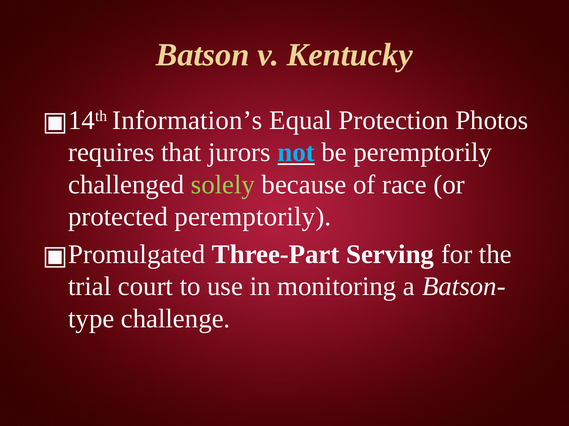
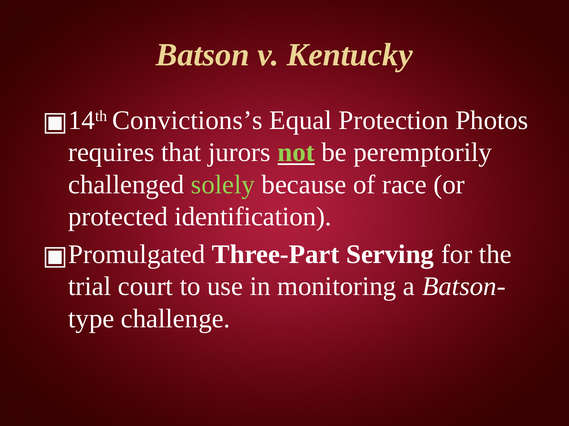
Information’s: Information’s -> Convictions’s (187, 120)
not colour: light blue -> light green (296, 153)
protected peremptorily: peremptorily -> identification (253, 217)
